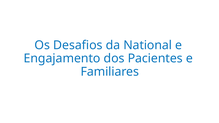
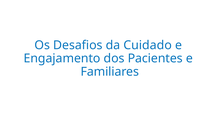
National: National -> Cuidado (148, 45)
